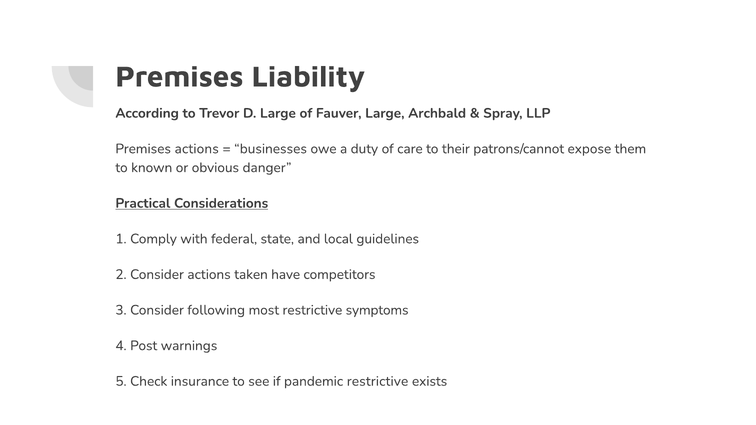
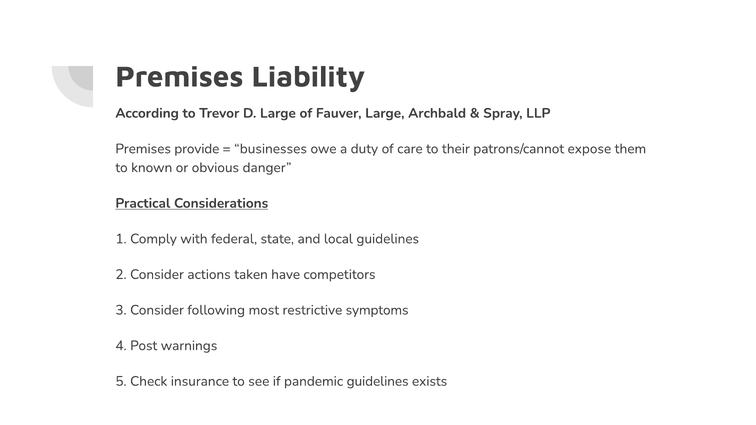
Premises actions: actions -> provide (197, 149)
pandemic restrictive: restrictive -> guidelines (378, 381)
